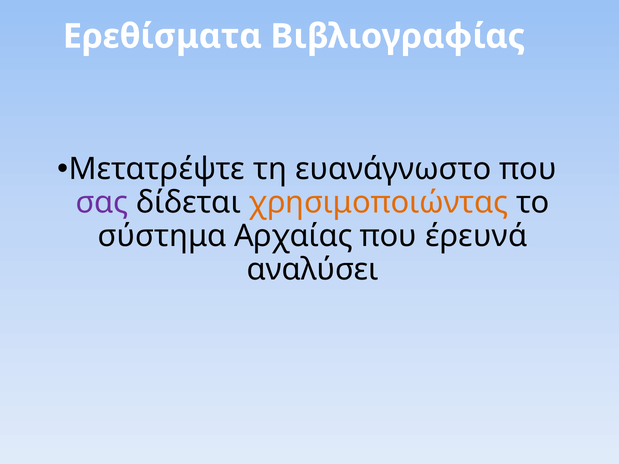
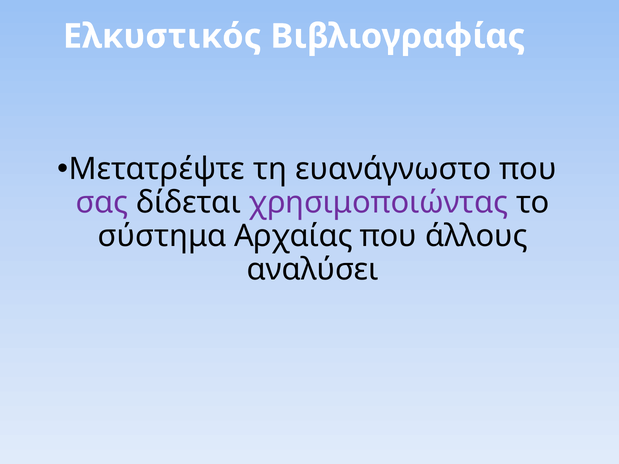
Ερεθίσματα: Ερεθίσματα -> Ελκυστικός (162, 36)
χρησιμοποιώντας colour: orange -> purple (379, 203)
έρευνά: έρευνά -> άλλους (476, 236)
